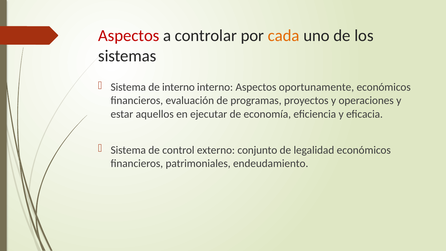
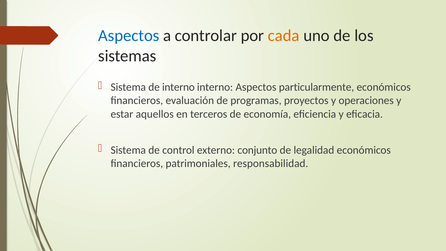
Aspectos colour: red -> blue (129, 36)
oportunamente: oportunamente -> particularmente (317, 87)
ejecutar: ejecutar -> terceros (209, 114)
endeudamiento: endeudamiento -> responsabilidad (271, 163)
